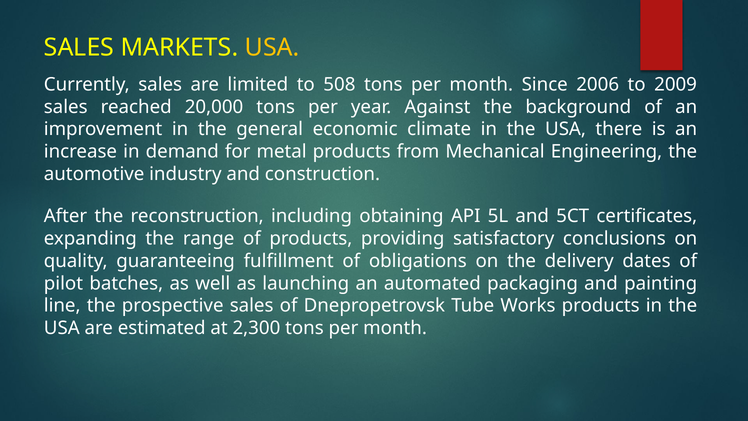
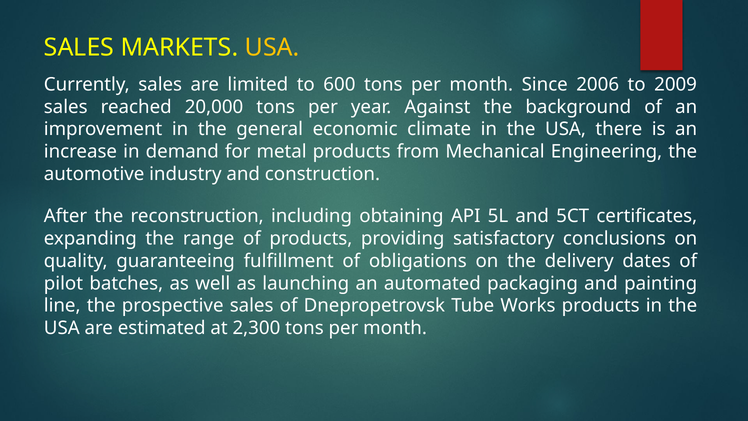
508: 508 -> 600 (339, 84)
